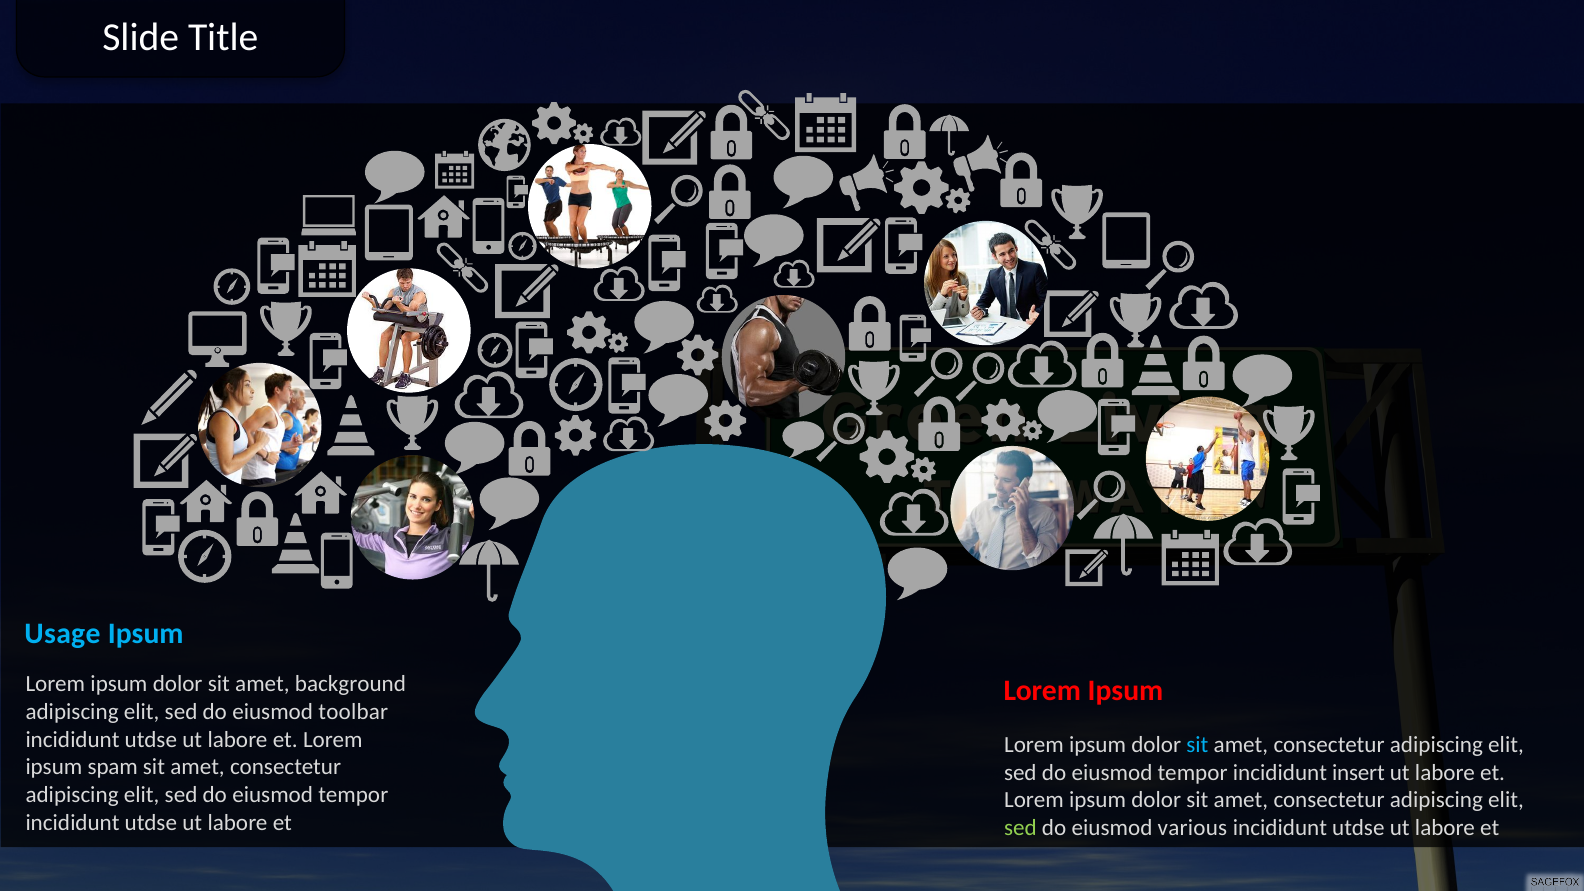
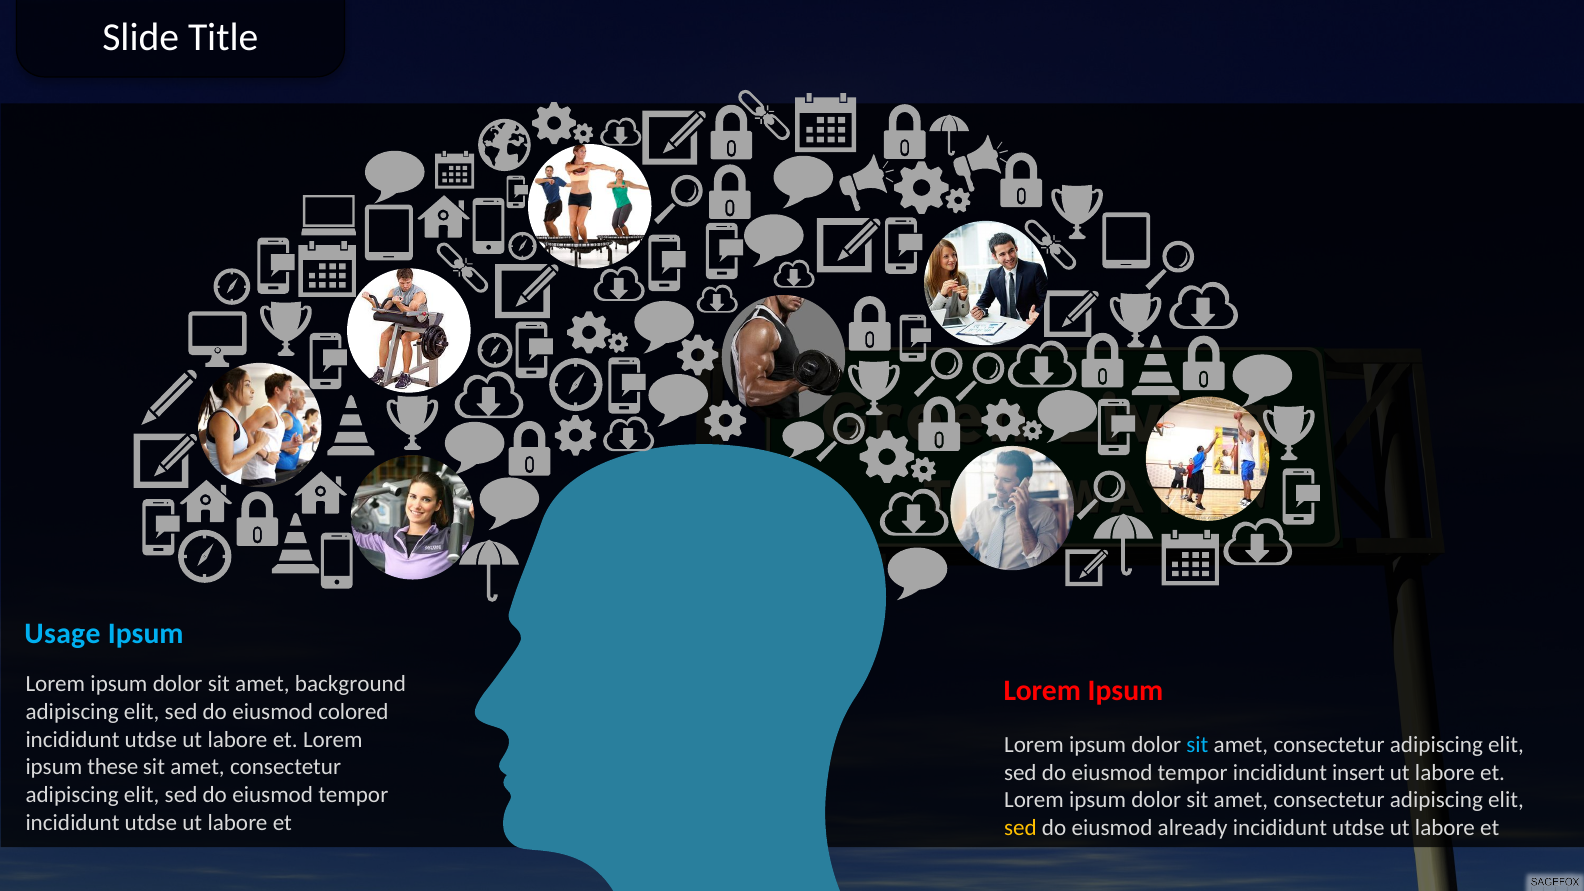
toolbar: toolbar -> colored (353, 712)
spam: spam -> these (113, 767)
sed colour: light green -> yellow (1020, 828)
various: various -> already (1193, 828)
